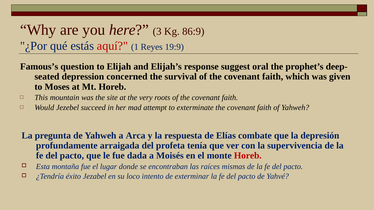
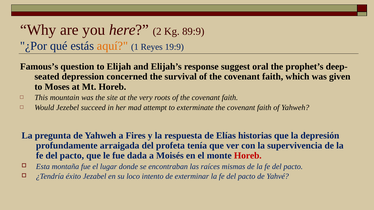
3: 3 -> 2 (157, 31)
86:9: 86:9 -> 89:9 (193, 31)
aquí colour: red -> orange (112, 46)
Arca: Arca -> Fires (136, 136)
combate: combate -> historias (255, 136)
